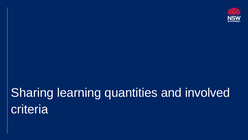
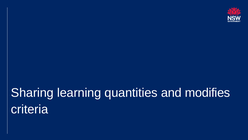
involved: involved -> modifies (208, 93)
